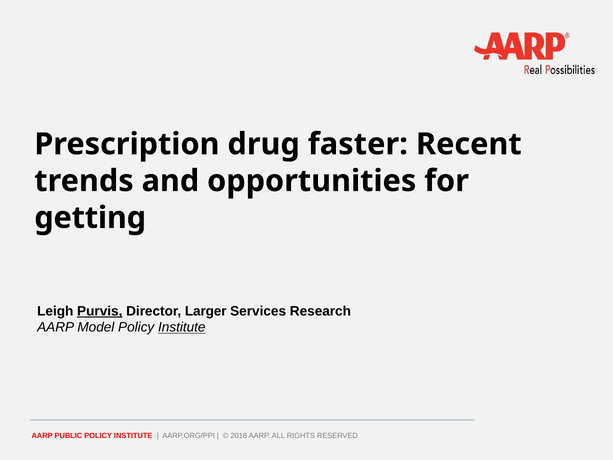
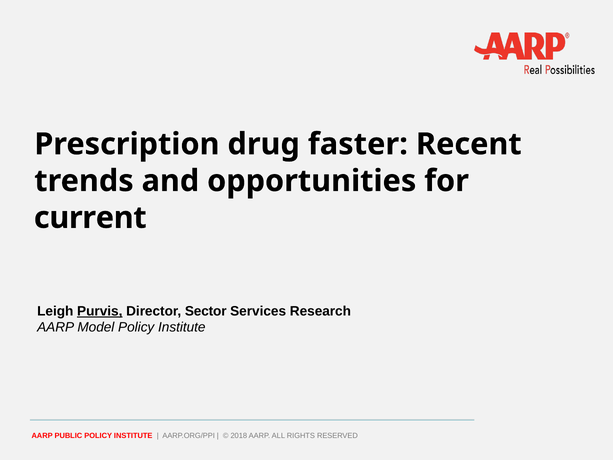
getting: getting -> current (90, 218)
Larger: Larger -> Sector (206, 311)
Institute underline: present -> none (182, 327)
